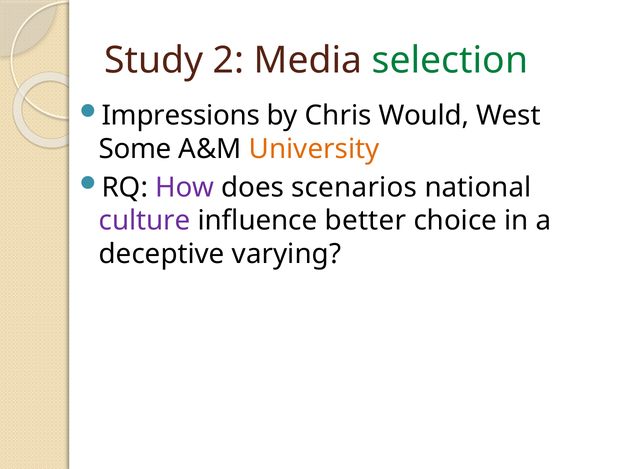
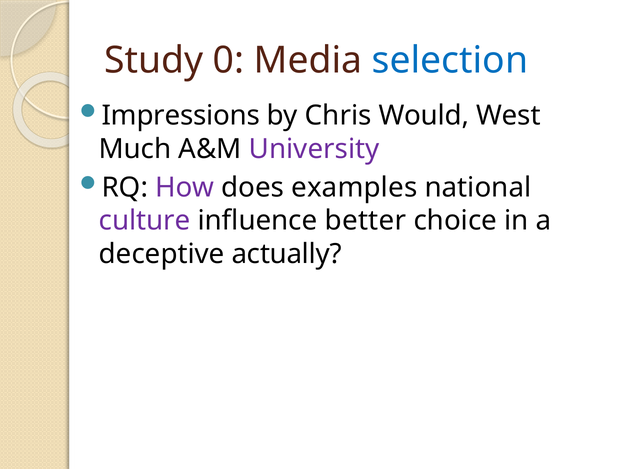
2: 2 -> 0 (229, 60)
selection colour: green -> blue (450, 60)
Some: Some -> Much (135, 149)
University colour: orange -> purple (314, 149)
scenarios: scenarios -> examples (354, 187)
varying: varying -> actually (287, 254)
